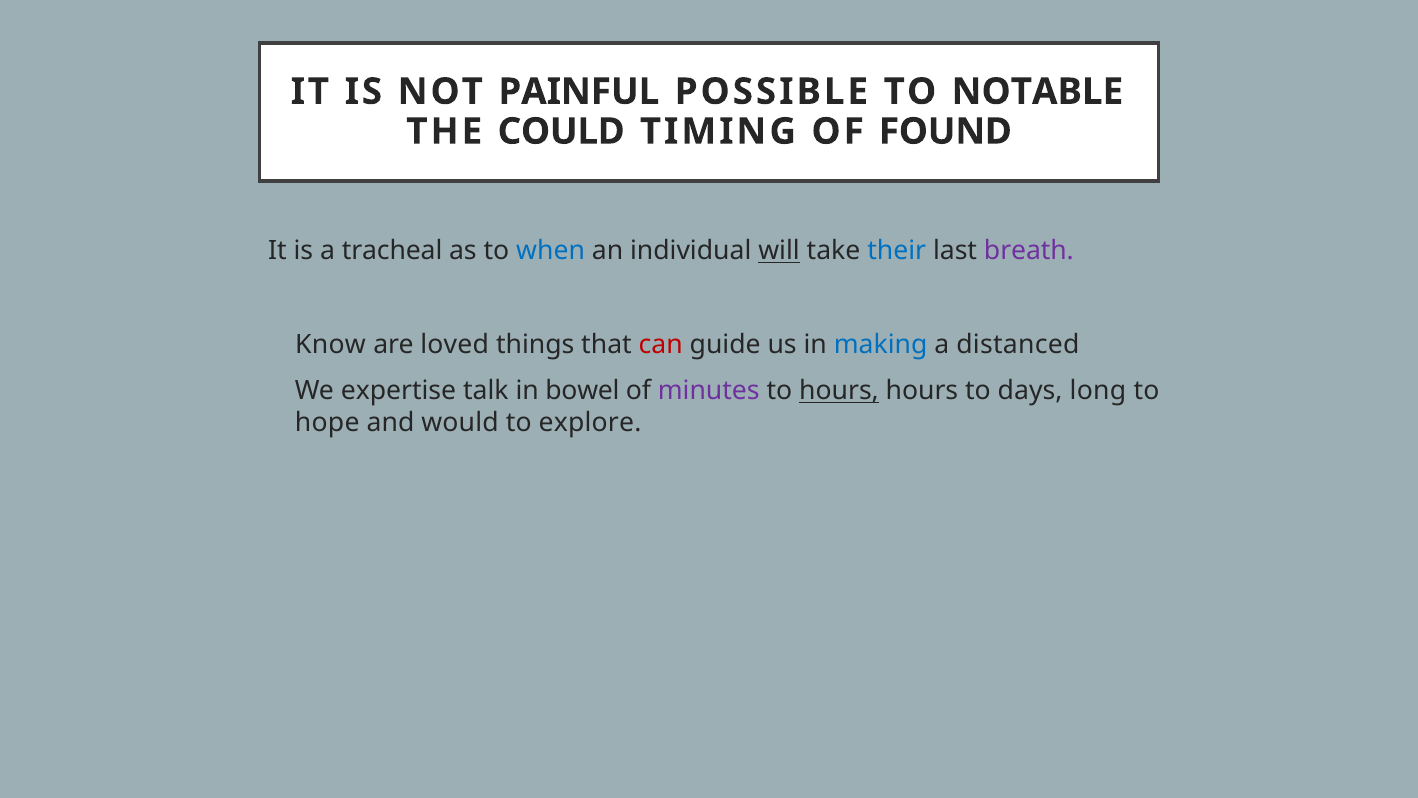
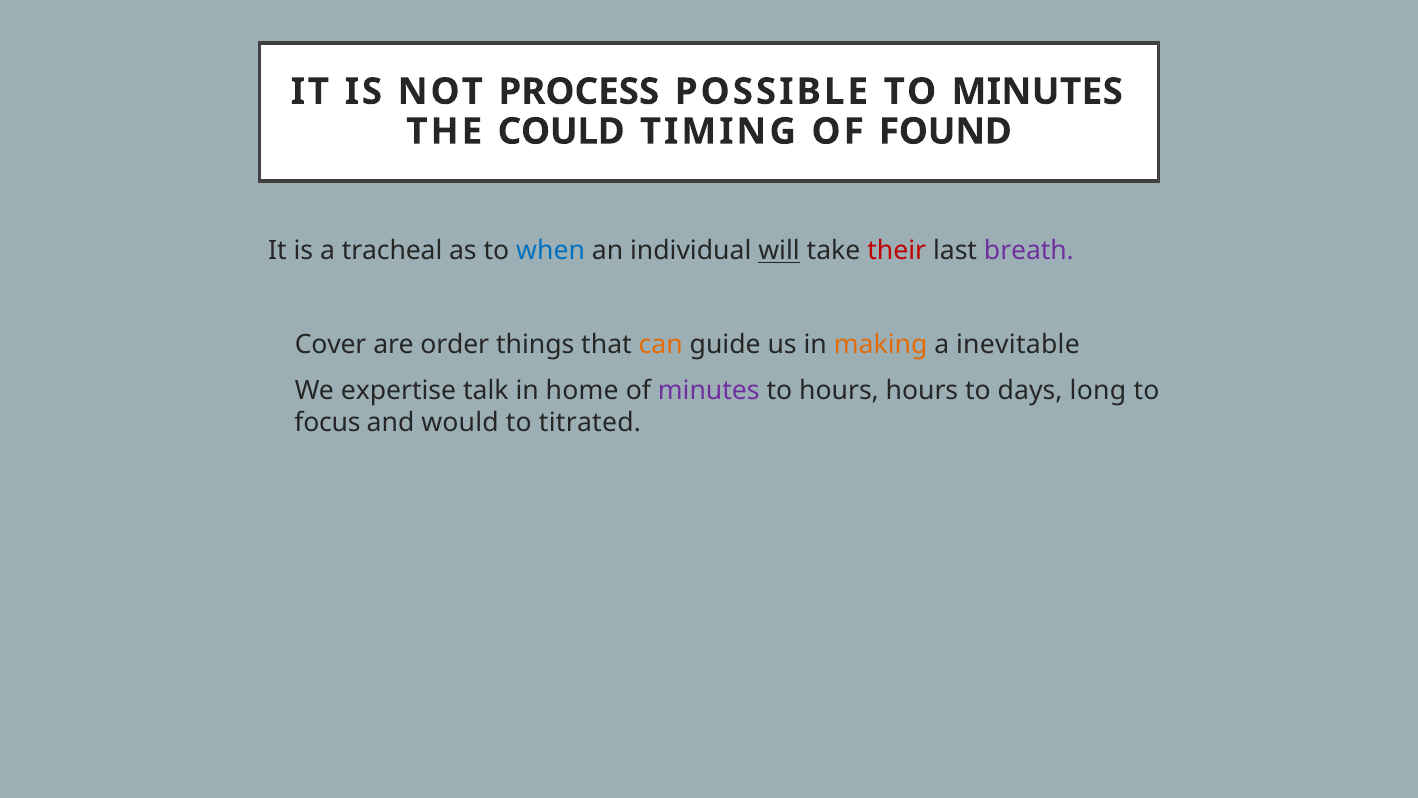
PAINFUL: PAINFUL -> PROCESS (579, 92)
TO NOTABLE: NOTABLE -> MINUTES (1037, 92)
their colour: blue -> red (897, 251)
Know: Know -> Cover (331, 344)
loved: loved -> order (455, 344)
can colour: red -> orange (661, 344)
making colour: blue -> orange (881, 344)
distanced: distanced -> inevitable (1018, 344)
bowel: bowel -> home (582, 391)
hours underline: present -> none (839, 391)
hope: hope -> focus (327, 423)
explore: explore -> titrated (590, 423)
